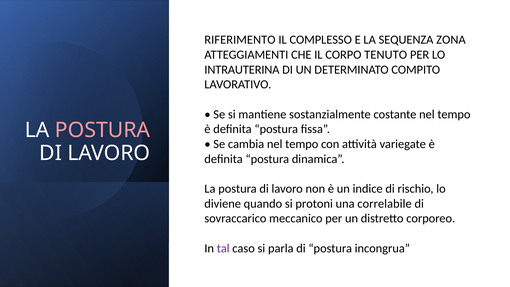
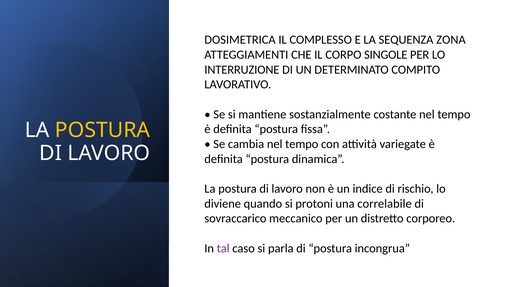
RIFERIMENTO: RIFERIMENTO -> DOSIMETRICA (240, 40)
TENUTO: TENUTO -> SINGOLE (386, 55)
INTRAUTERINA: INTRAUTERINA -> INTERRUZIONE (242, 70)
POSTURA colour: pink -> yellow (103, 130)
